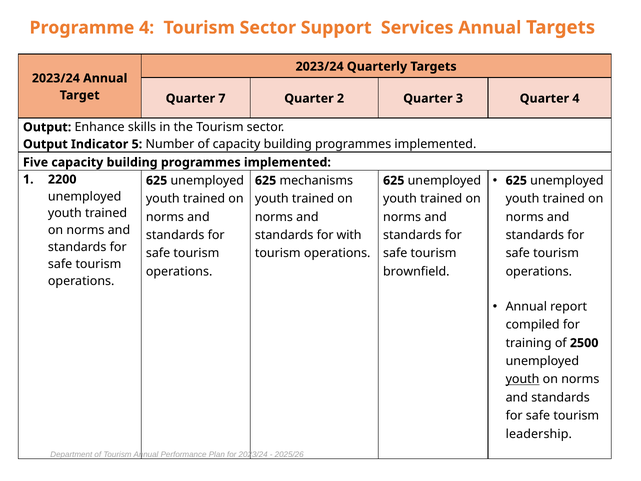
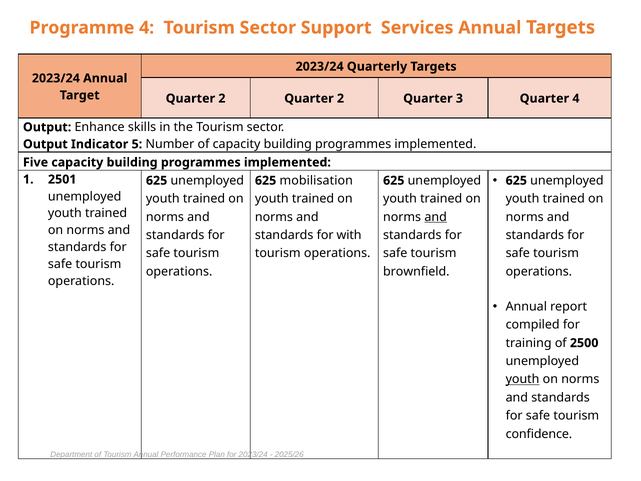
7: 7 -> 2 (222, 98)
2200: 2200 -> 2501 (62, 179)
mechanisms: mechanisms -> mobilisation (316, 180)
and underline: none -> present (436, 217)
leadership: leadership -> confidence (539, 434)
